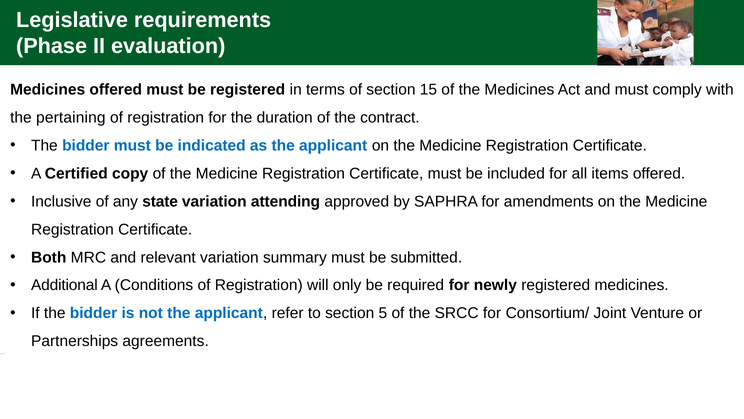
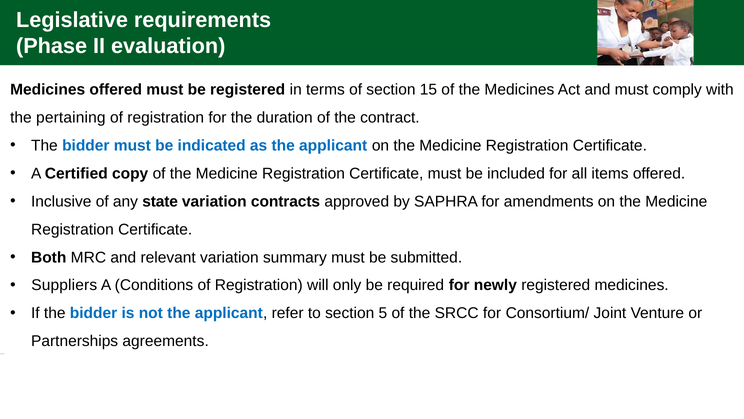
attending: attending -> contracts (286, 201)
Additional: Additional -> Suppliers (64, 285)
